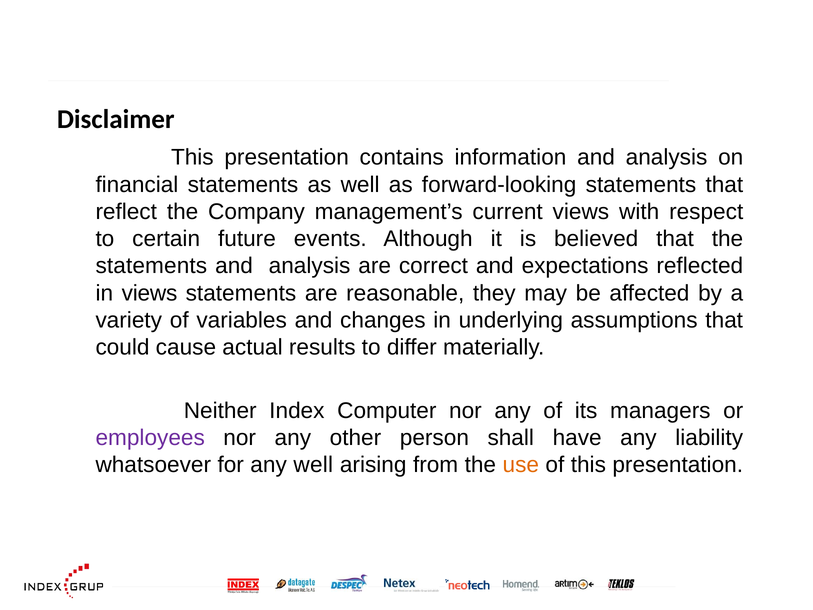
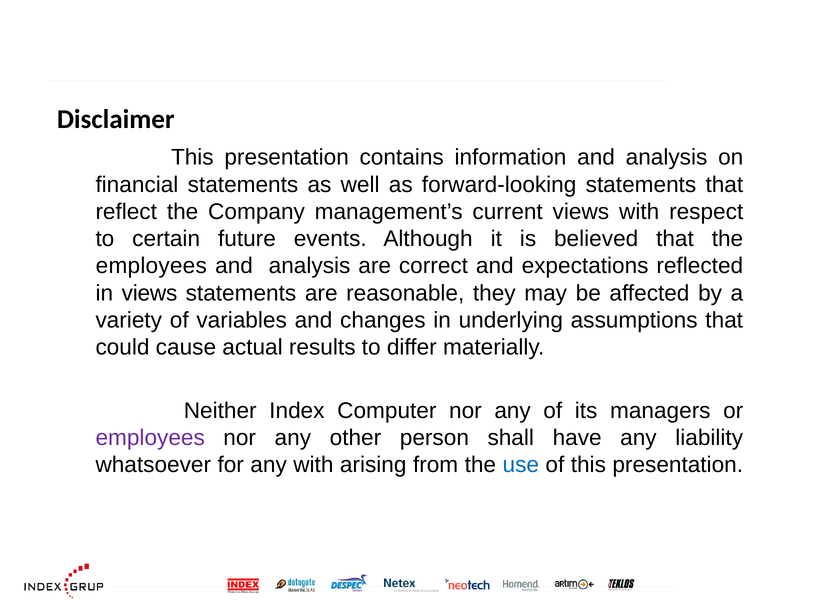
statements: statements -> employees (151, 266)
any well: well -> with (313, 465)
use colour: orange -> blue (521, 465)
